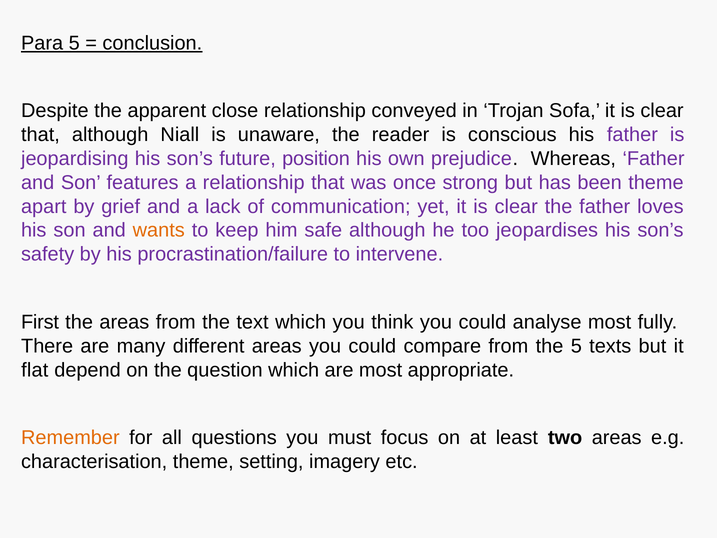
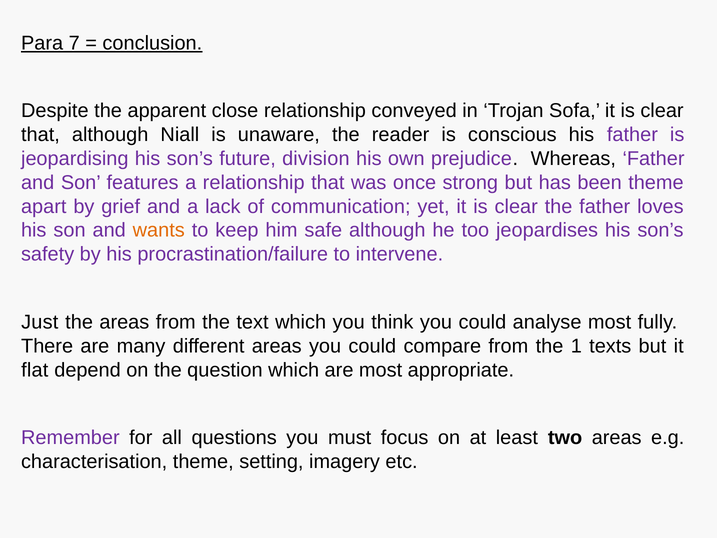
Para 5: 5 -> 7 (74, 43)
position: position -> division (316, 159)
First: First -> Just (40, 322)
the 5: 5 -> 1 (576, 346)
Remember colour: orange -> purple (70, 438)
